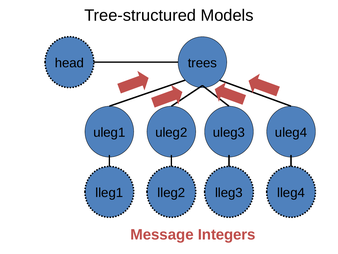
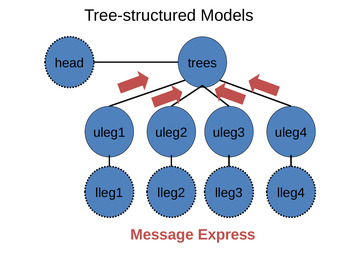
Integers: Integers -> Express (227, 234)
